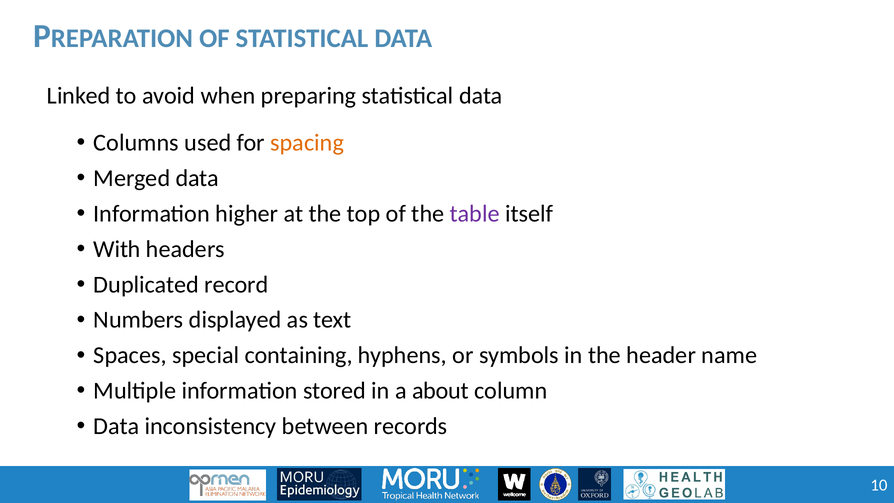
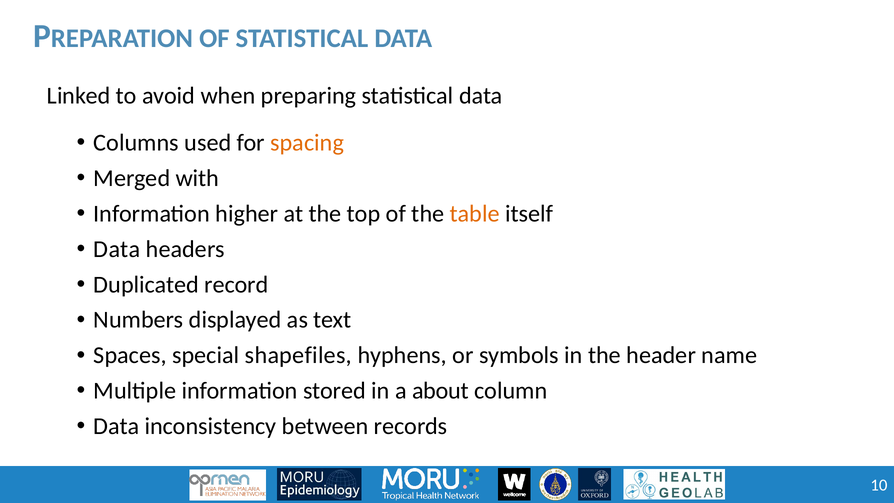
Merged data: data -> with (197, 178)
table colour: purple -> orange (475, 214)
With: With -> Data (117, 249)
containing: containing -> shapefiles (298, 355)
